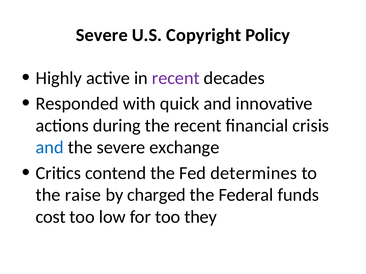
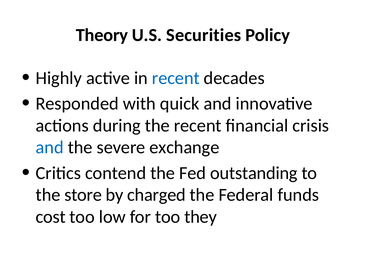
Severe: Severe -> Theory (102, 35)
Copyright: Copyright -> Securities (204, 35)
recent colour: purple -> blue (176, 78)
determines: determines -> outstanding (254, 173)
raise: raise -> store (83, 195)
